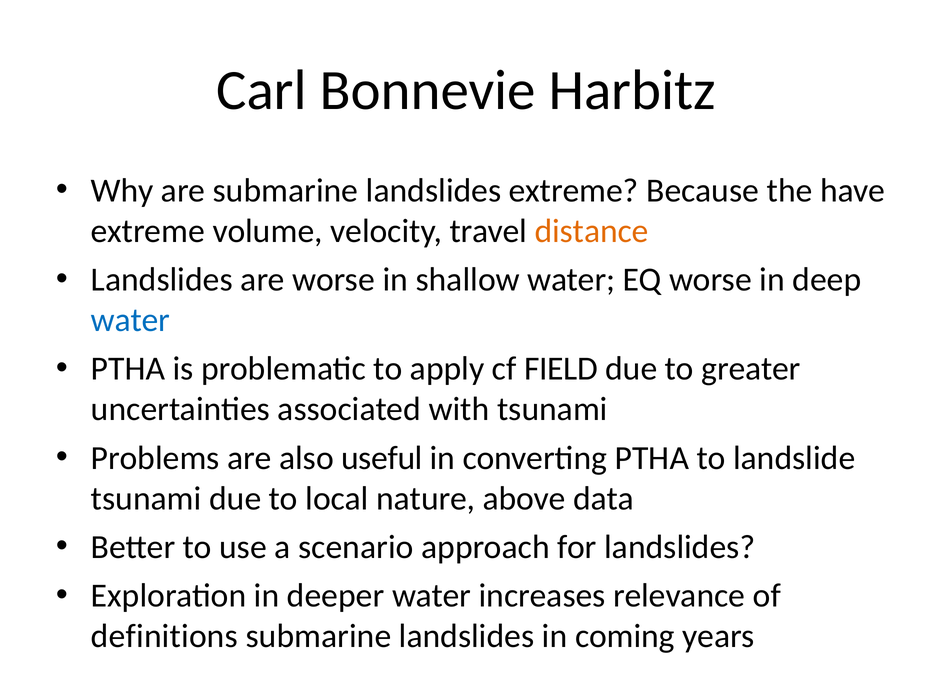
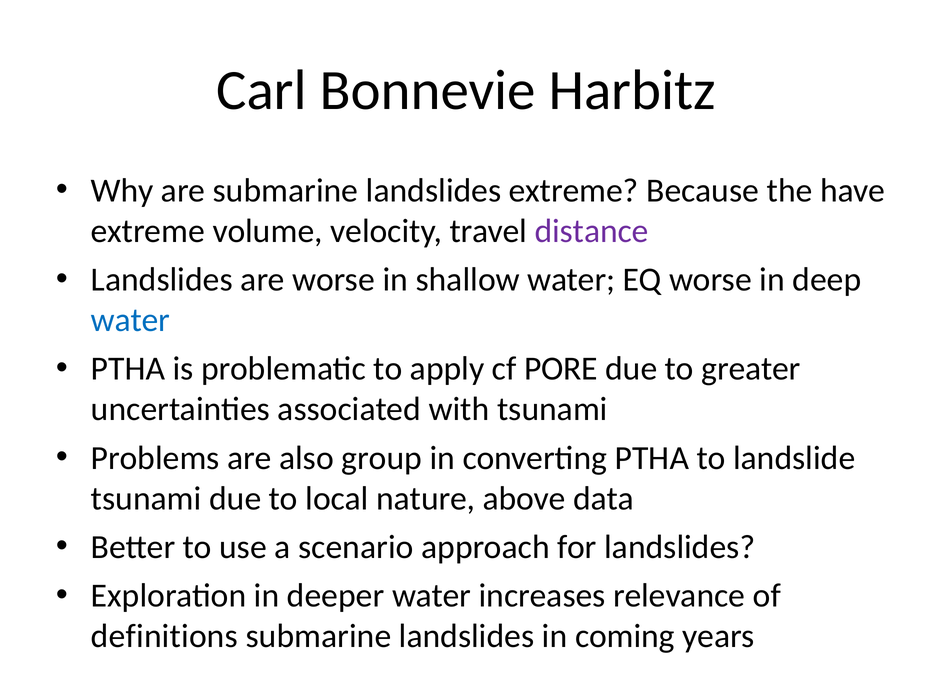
distance colour: orange -> purple (592, 231)
FIELD: FIELD -> PORE (561, 369)
useful: useful -> group (382, 458)
